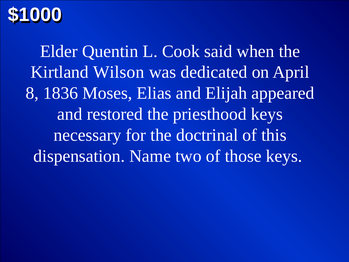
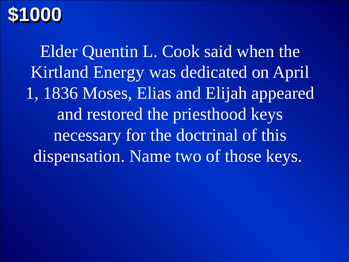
Wilson: Wilson -> Energy (119, 72)
8: 8 -> 1 (32, 93)
